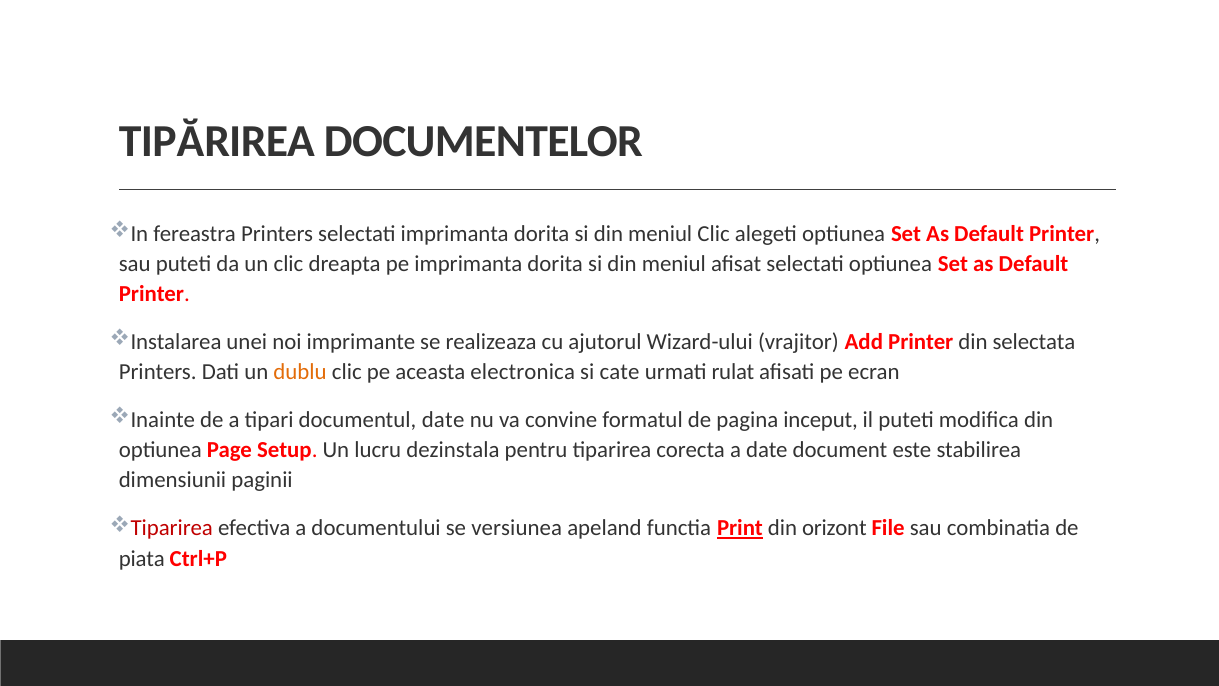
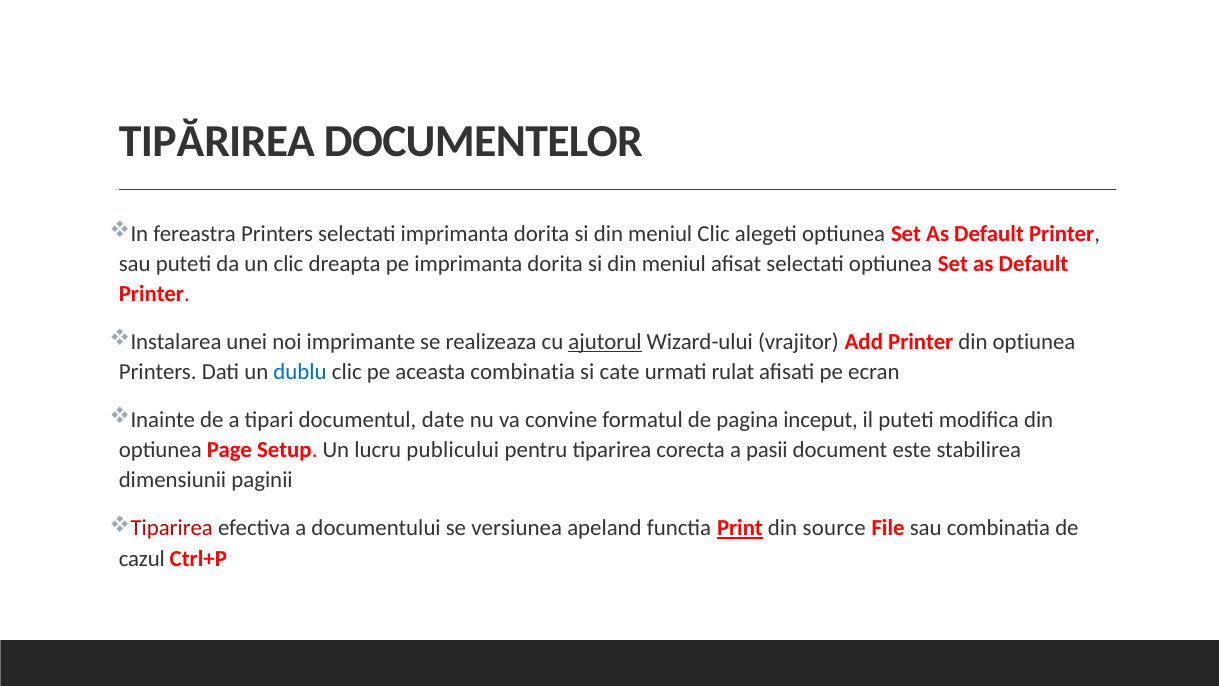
ajutorul underline: none -> present (605, 342)
Printer din selectata: selectata -> optiunea (1034, 342)
dublu colour: orange -> blue (300, 372)
aceasta electronica: electronica -> combinatia (523, 372)
dezinstala: dezinstala -> publicului (453, 450)
a date: date -> pasii (767, 450)
orizont: orizont -> source (834, 528)
piata: piata -> cazul (142, 558)
